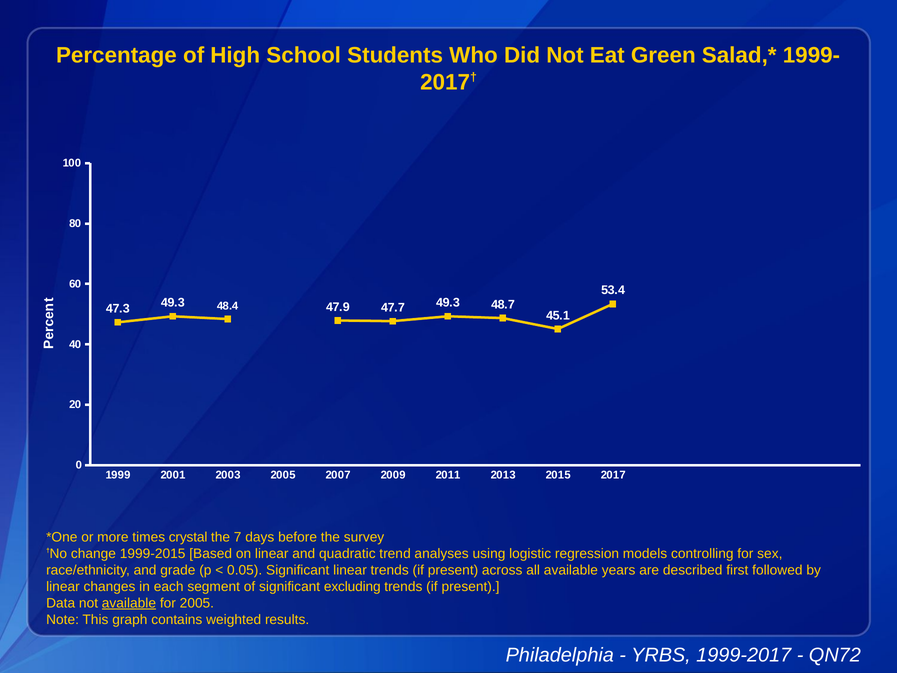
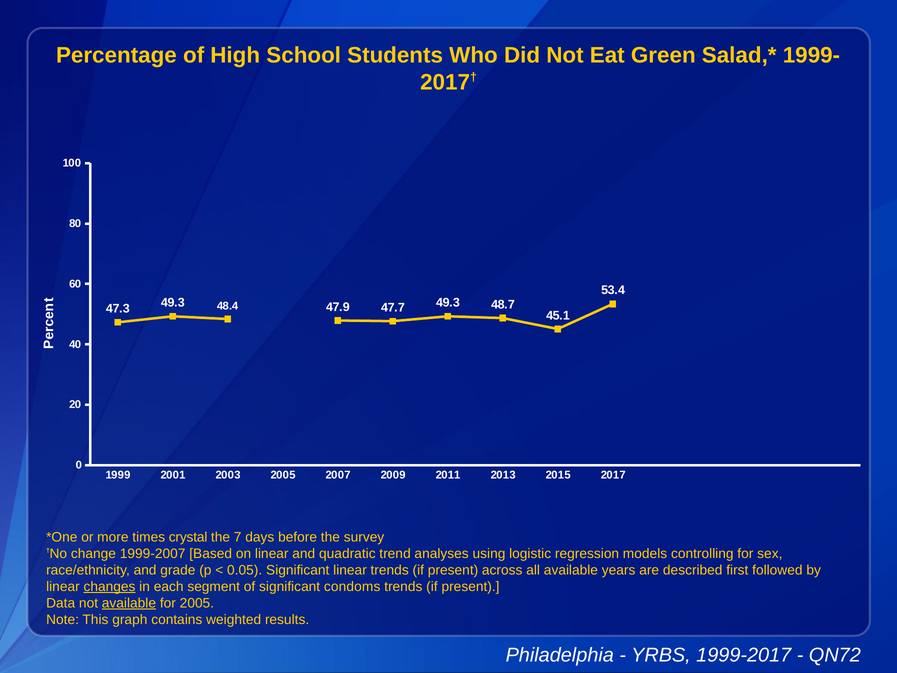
1999-2015: 1999-2015 -> 1999-2007 (153, 554)
changes underline: none -> present (109, 587)
excluding: excluding -> condoms (352, 587)
